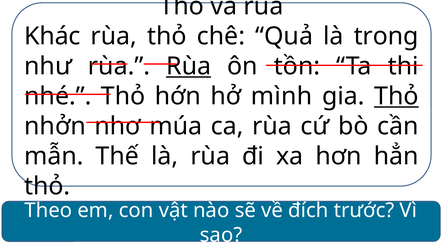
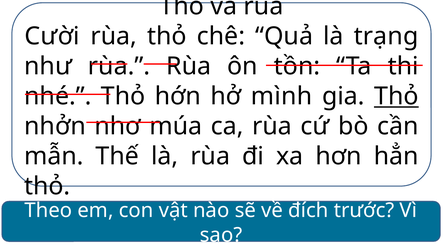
Khác: Khác -> Cười (52, 36)
là trong: trong -> trạng (386, 36)
Rùa underline: present -> none (189, 66)
